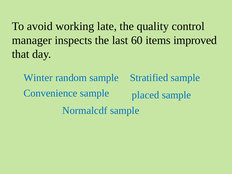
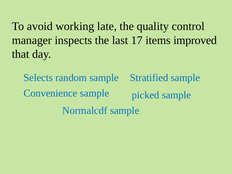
60: 60 -> 17 (137, 40)
Winter: Winter -> Selects (38, 78)
placed: placed -> picked (146, 95)
